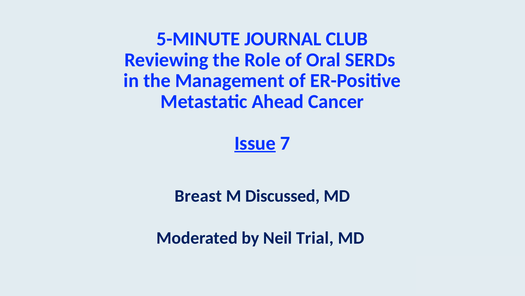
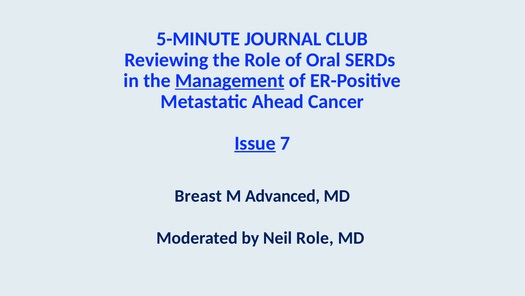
Management underline: none -> present (230, 81)
Discussed: Discussed -> Advanced (283, 196)
Neil Trial: Trial -> Role (315, 238)
